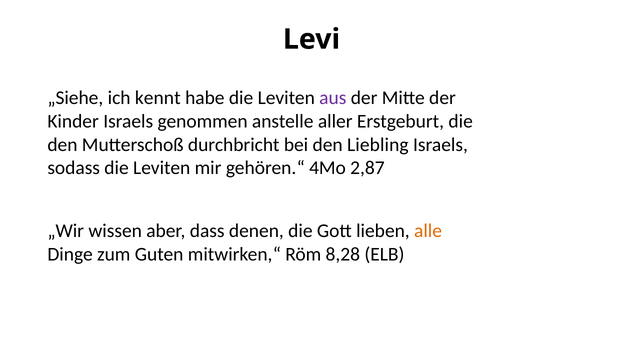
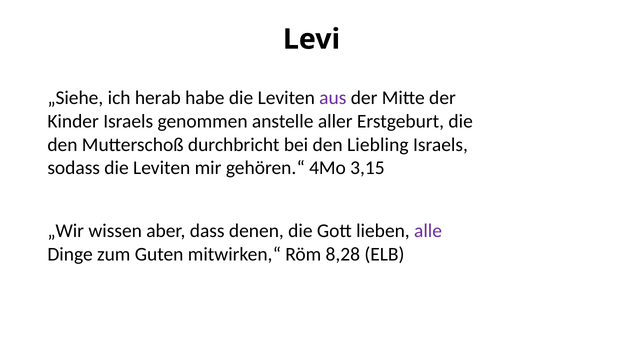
kennt: kennt -> herab (158, 98)
2,87: 2,87 -> 3,15 (367, 168)
alle colour: orange -> purple (428, 231)
